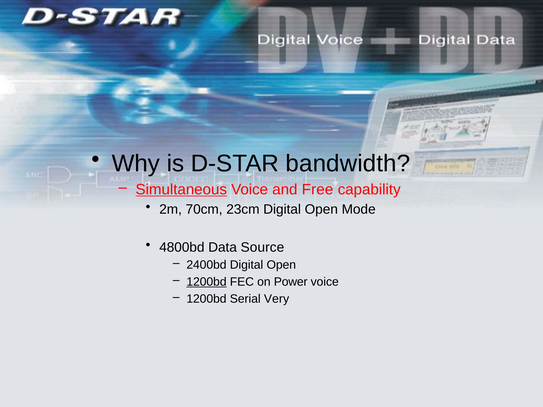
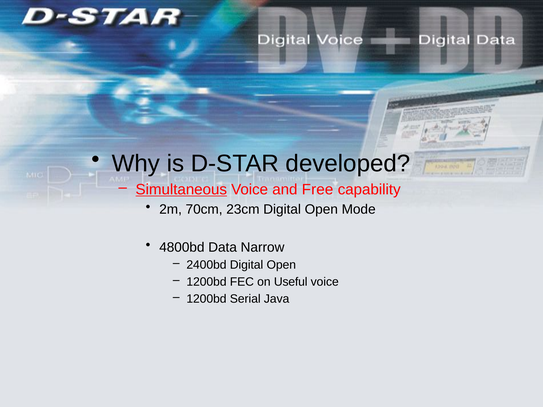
bandwidth: bandwidth -> developed (348, 164)
Source: Source -> Narrow (263, 247)
1200bd underline: present -> none (206, 282)
Power: Power -> Useful (291, 282)
Very: Very -> Java (277, 299)
